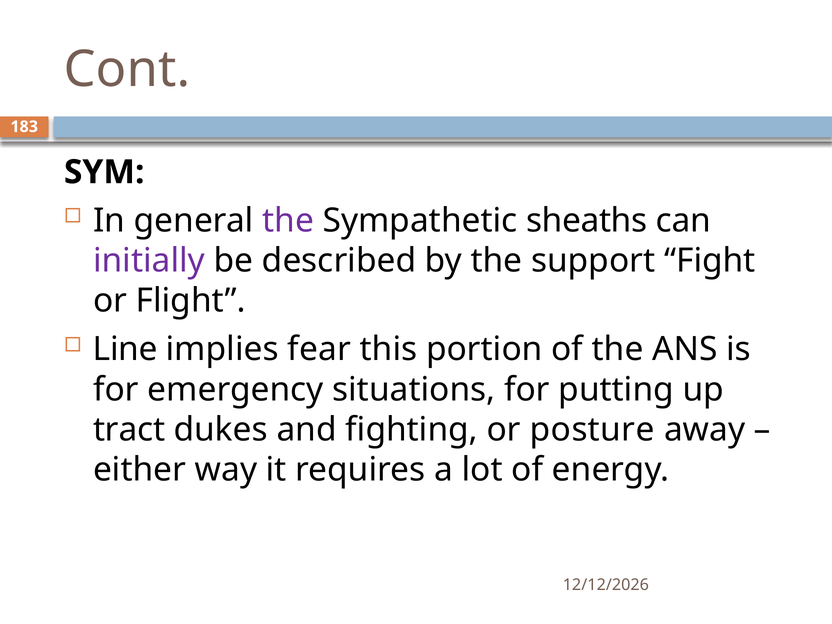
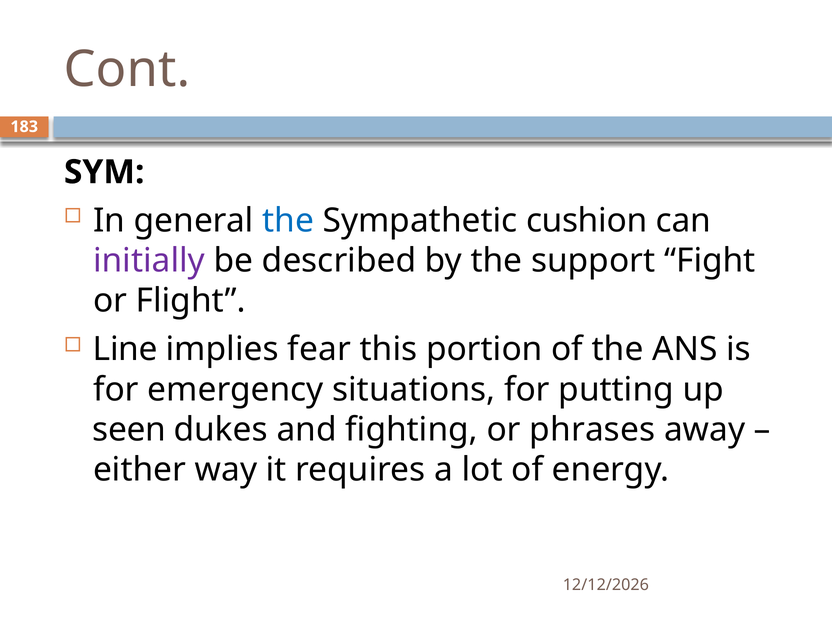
the colour: purple -> blue (288, 220)
sheaths: sheaths -> cushion (587, 220)
tract: tract -> seen (129, 430)
posture: posture -> phrases (592, 430)
